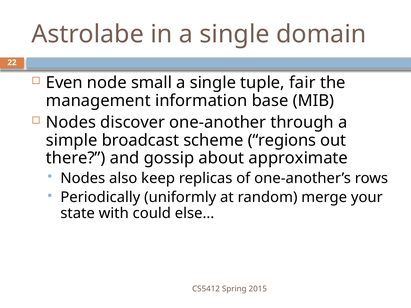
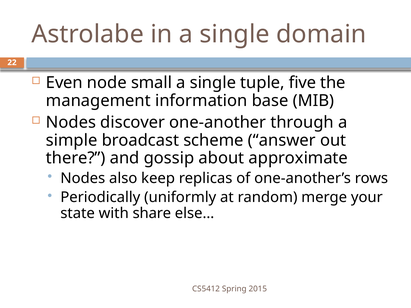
fair: fair -> five (303, 83)
regions: regions -> answer (282, 140)
could: could -> share (152, 214)
